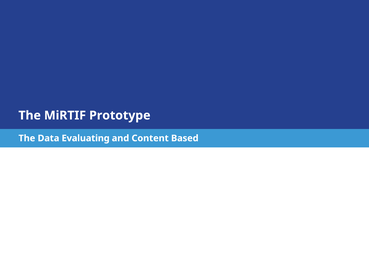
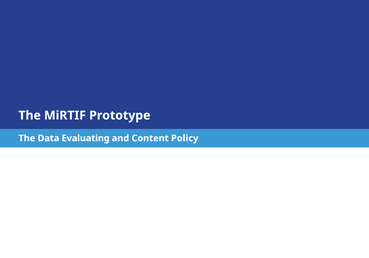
Based: Based -> Policy (185, 138)
